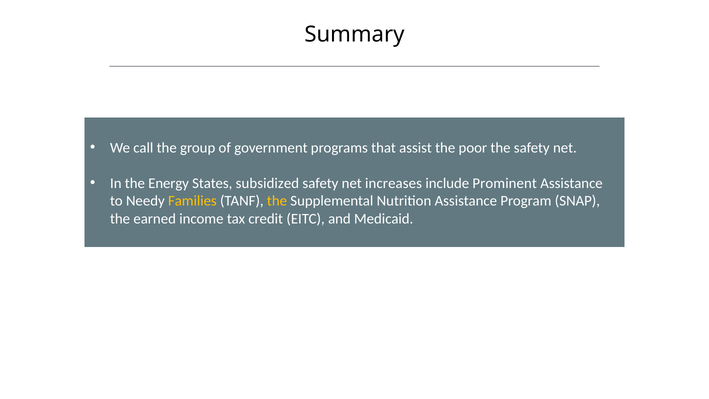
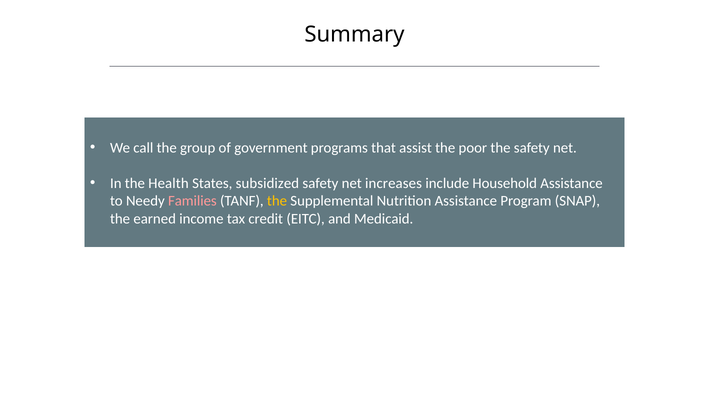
Energy: Energy -> Health (168, 183)
Prominent: Prominent -> Household (505, 183)
Families colour: yellow -> pink (192, 201)
